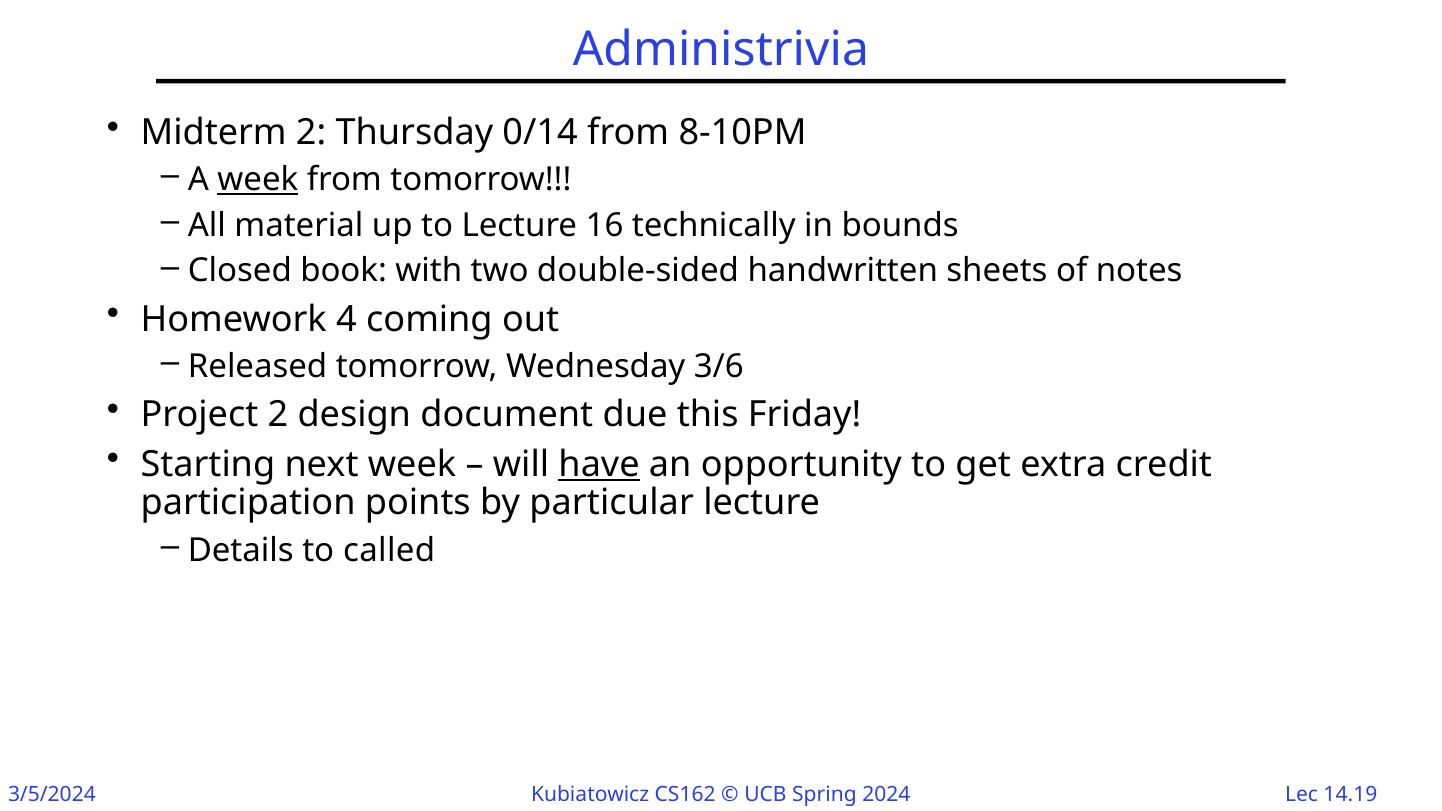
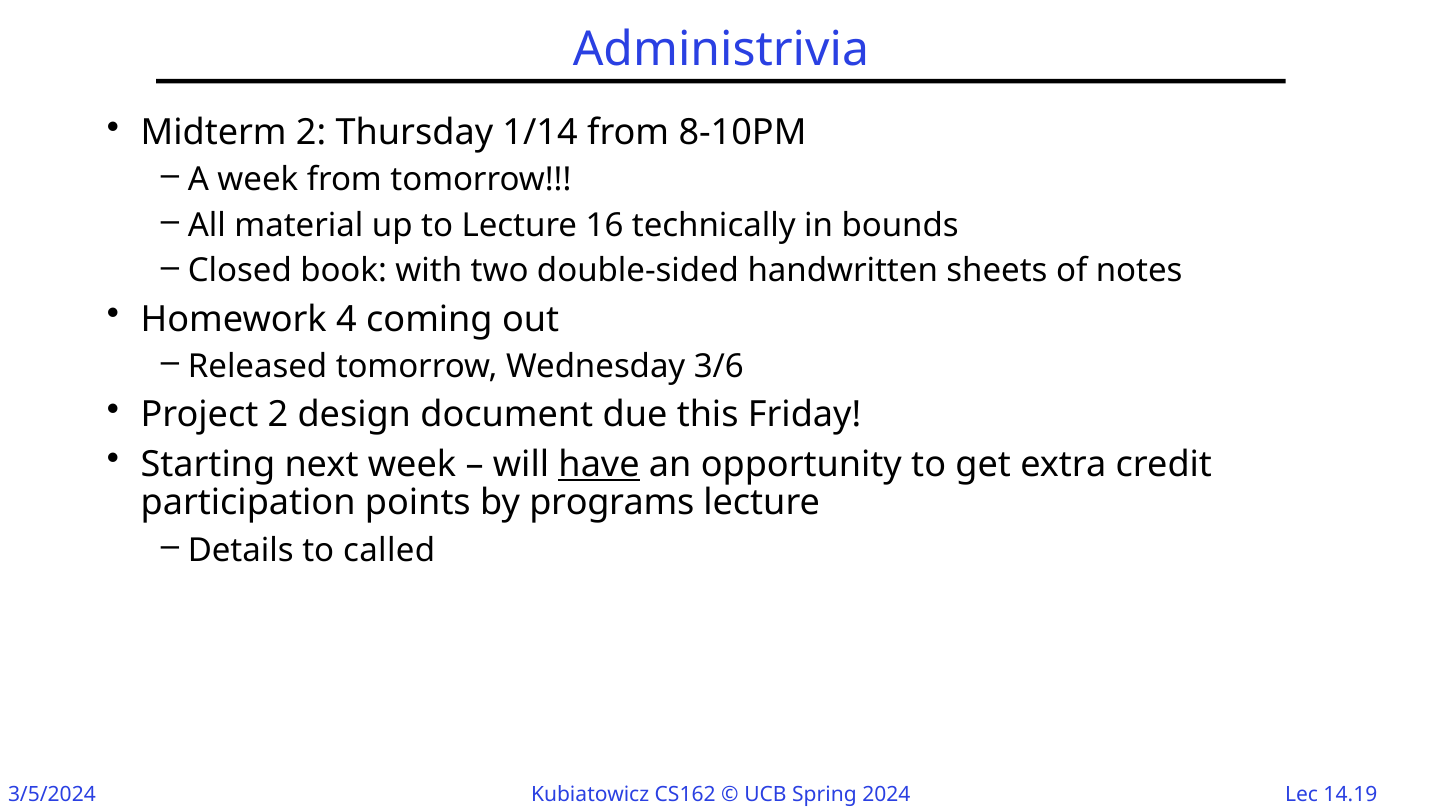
0/14: 0/14 -> 1/14 (540, 133)
week underline: present -> none (258, 180)
particular: particular -> programs (612, 503)
